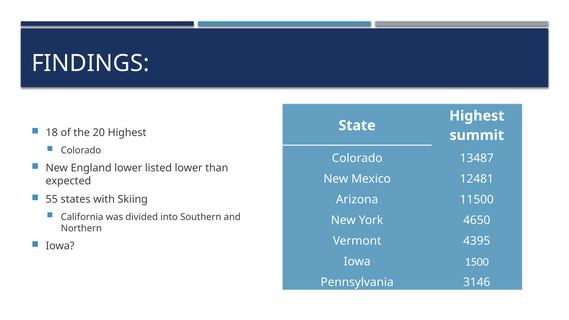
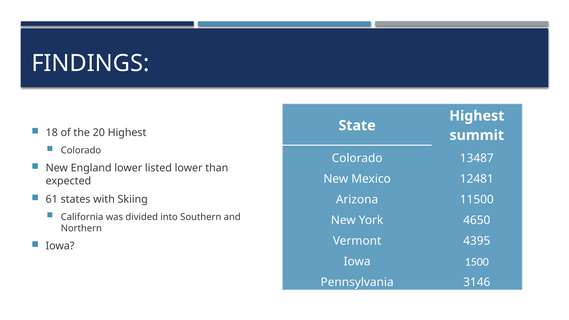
55: 55 -> 61 (52, 199)
